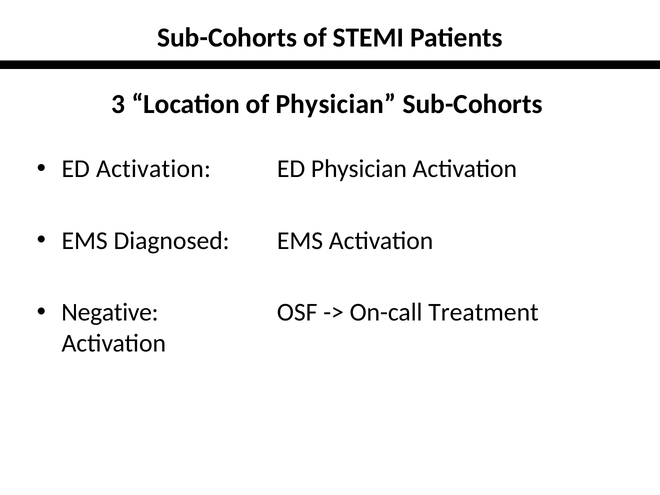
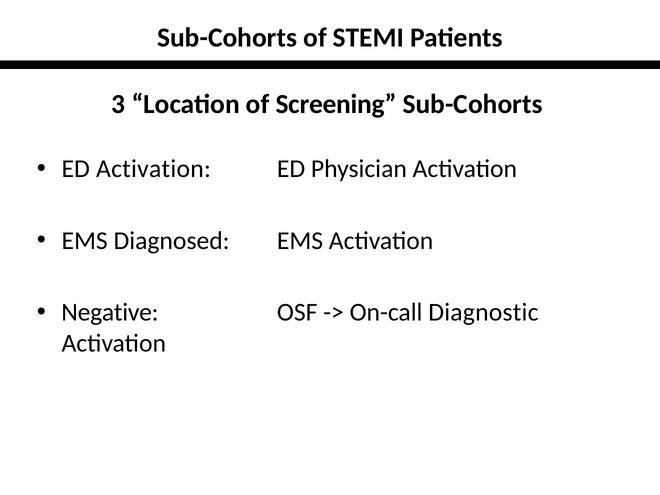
of Physician: Physician -> Screening (336, 104)
Treatment: Treatment -> Diagnostic (483, 312)
